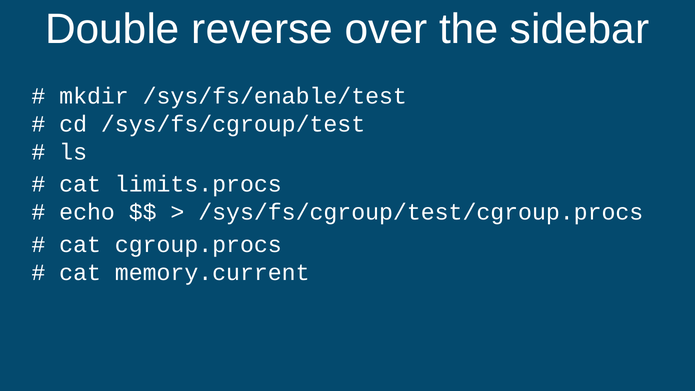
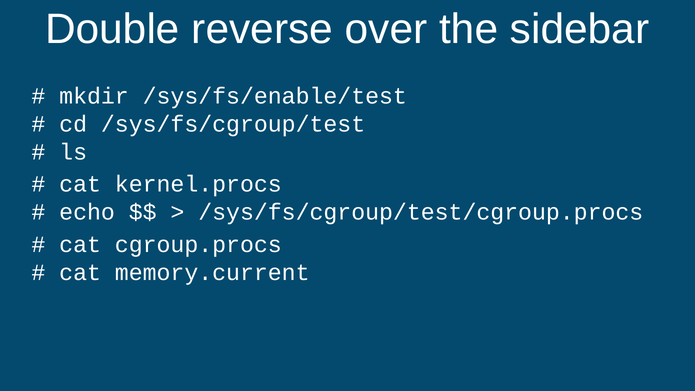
limits.procs: limits.procs -> kernel.procs (198, 184)
